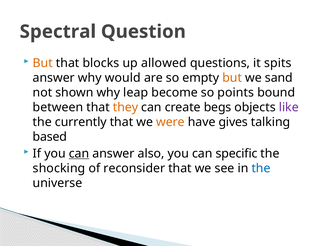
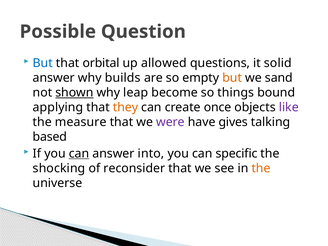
Spectral: Spectral -> Possible (58, 32)
But colour: orange -> blue (43, 63)
blocks: blocks -> orbital (101, 63)
spits: spits -> solid (278, 63)
would: would -> builds (123, 78)
shown underline: none -> present (74, 93)
points: points -> things (236, 93)
between: between -> applying (58, 107)
begs: begs -> once (218, 107)
currently: currently -> measure (81, 122)
were colour: orange -> purple (170, 122)
also: also -> into (151, 153)
the colour: blue -> orange (261, 168)
